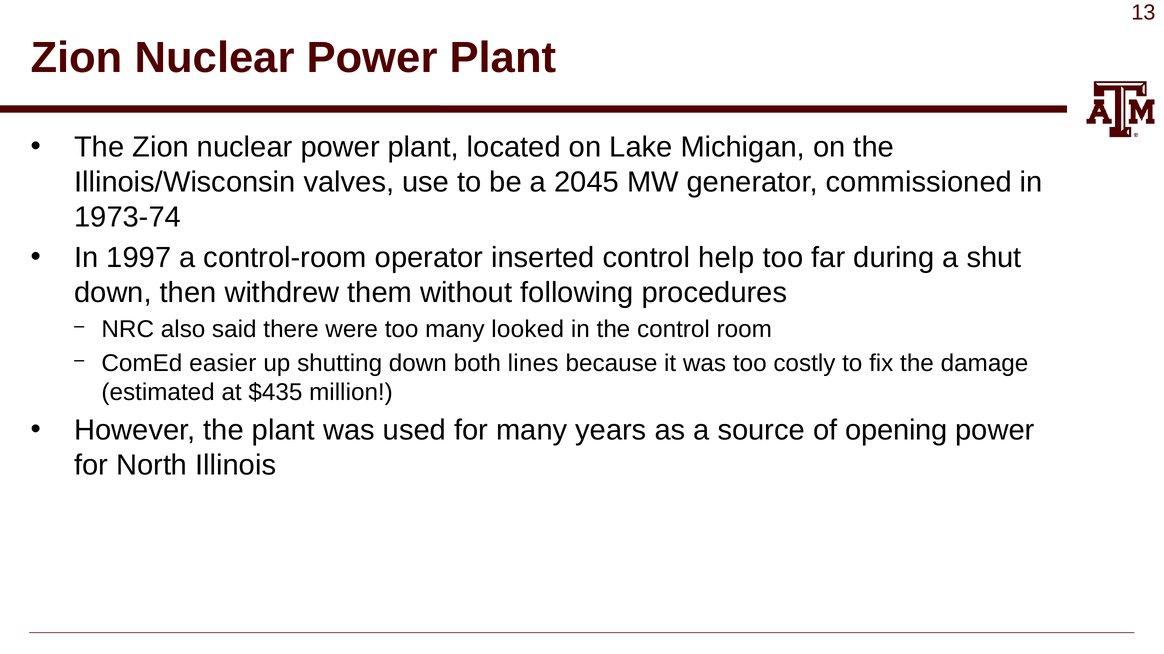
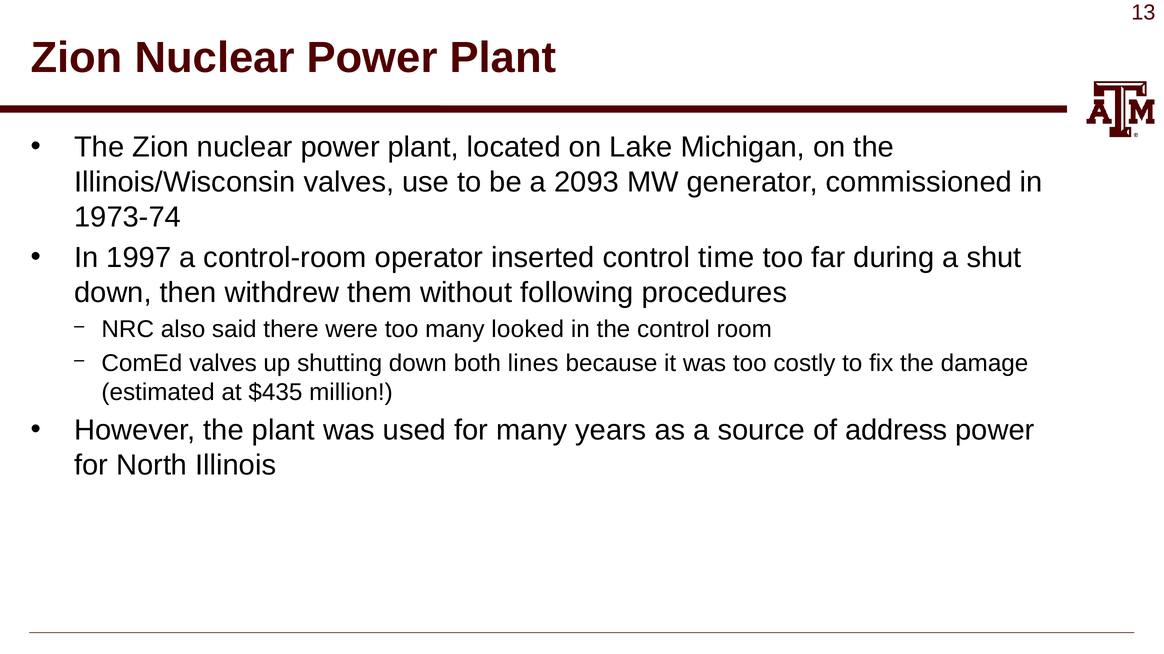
2045: 2045 -> 2093 (587, 182)
help: help -> time (726, 258)
ComEd easier: easier -> valves (223, 363)
opening: opening -> address (896, 431)
